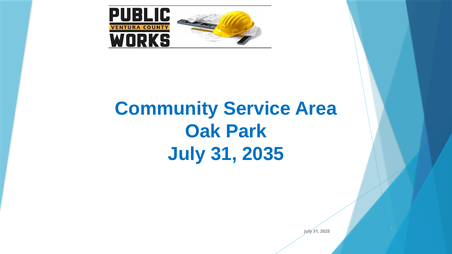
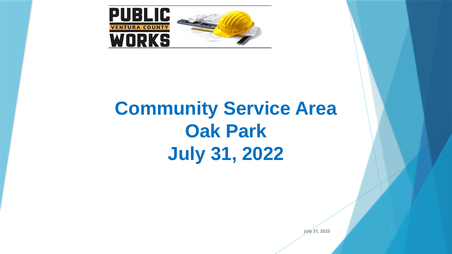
2035: 2035 -> 2022 (263, 154)
